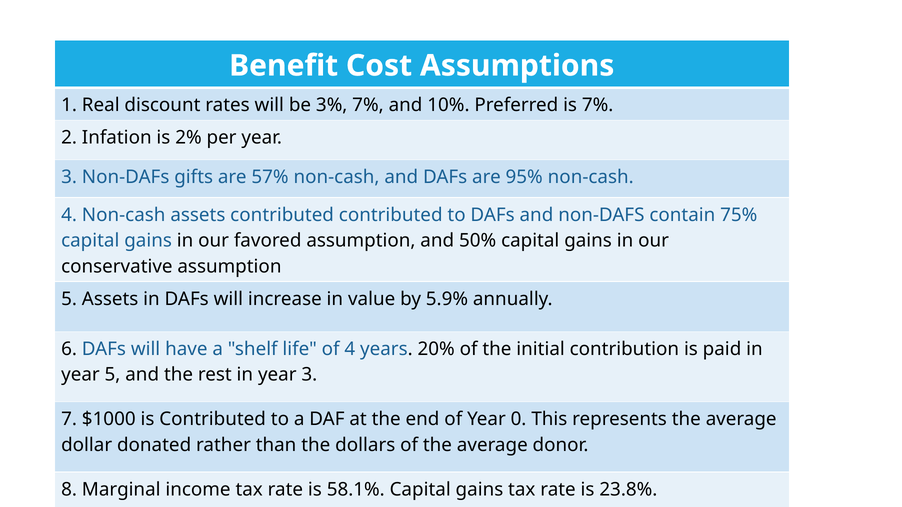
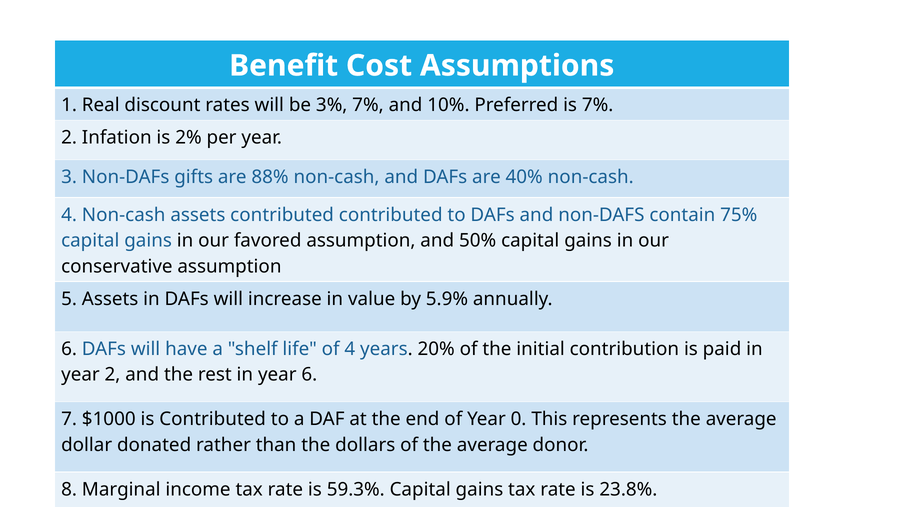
57%: 57% -> 88% (270, 177)
95%: 95% -> 40% (524, 177)
year 5: 5 -> 2 (112, 375)
in year 3: 3 -> 6 (309, 375)
58.1%: 58.1% -> 59.3% (356, 490)
